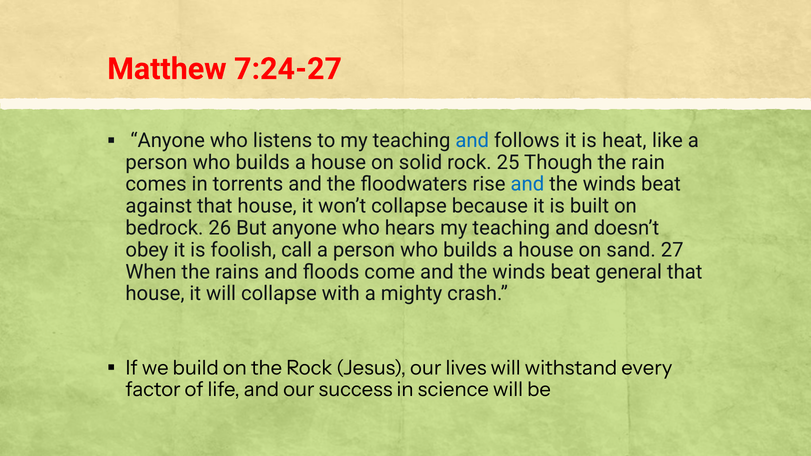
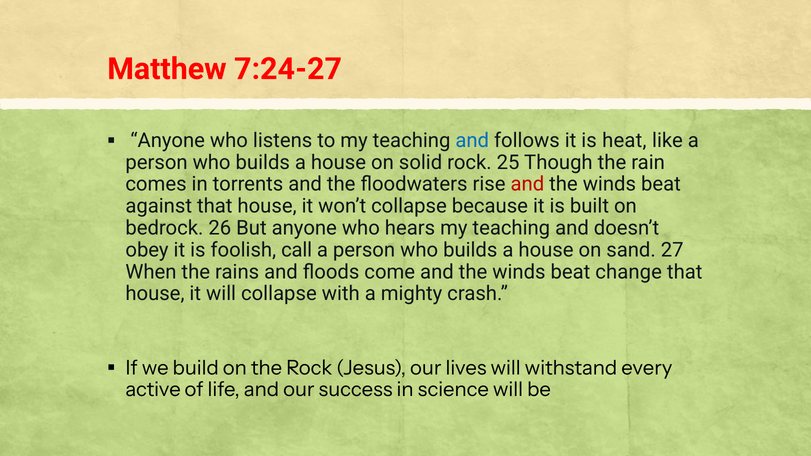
and colour: blue -> red (527, 184)
general: general -> change (629, 272)
factor: factor -> active (153, 390)
